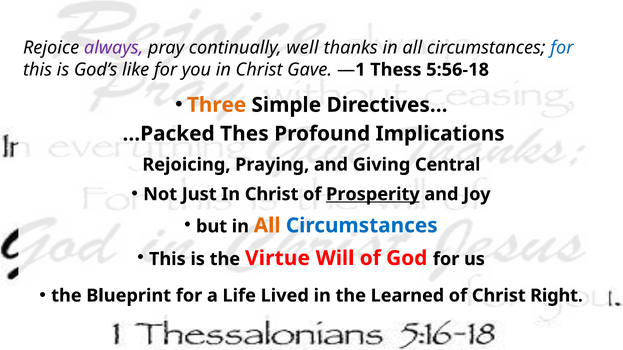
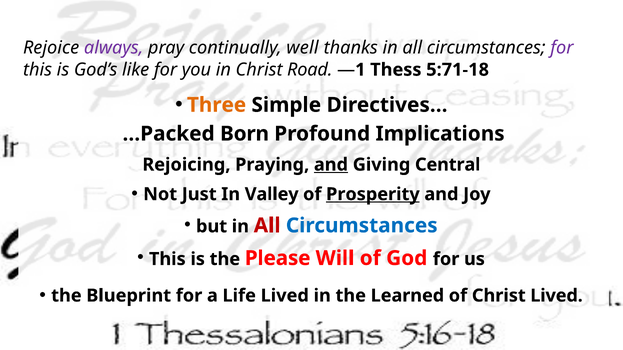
for colour: blue -> purple (562, 48)
Gave: Gave -> Road (310, 70)
5:56-18: 5:56-18 -> 5:71-18 (458, 70)
Thes: Thes -> Born (245, 134)
and underline: none -> present (331, 165)
Just In Christ: Christ -> Valley (272, 194)
All colour: orange -> red (267, 226)
Virtue: Virtue -> Please (278, 259)
Christ Right: Right -> Lived (557, 296)
